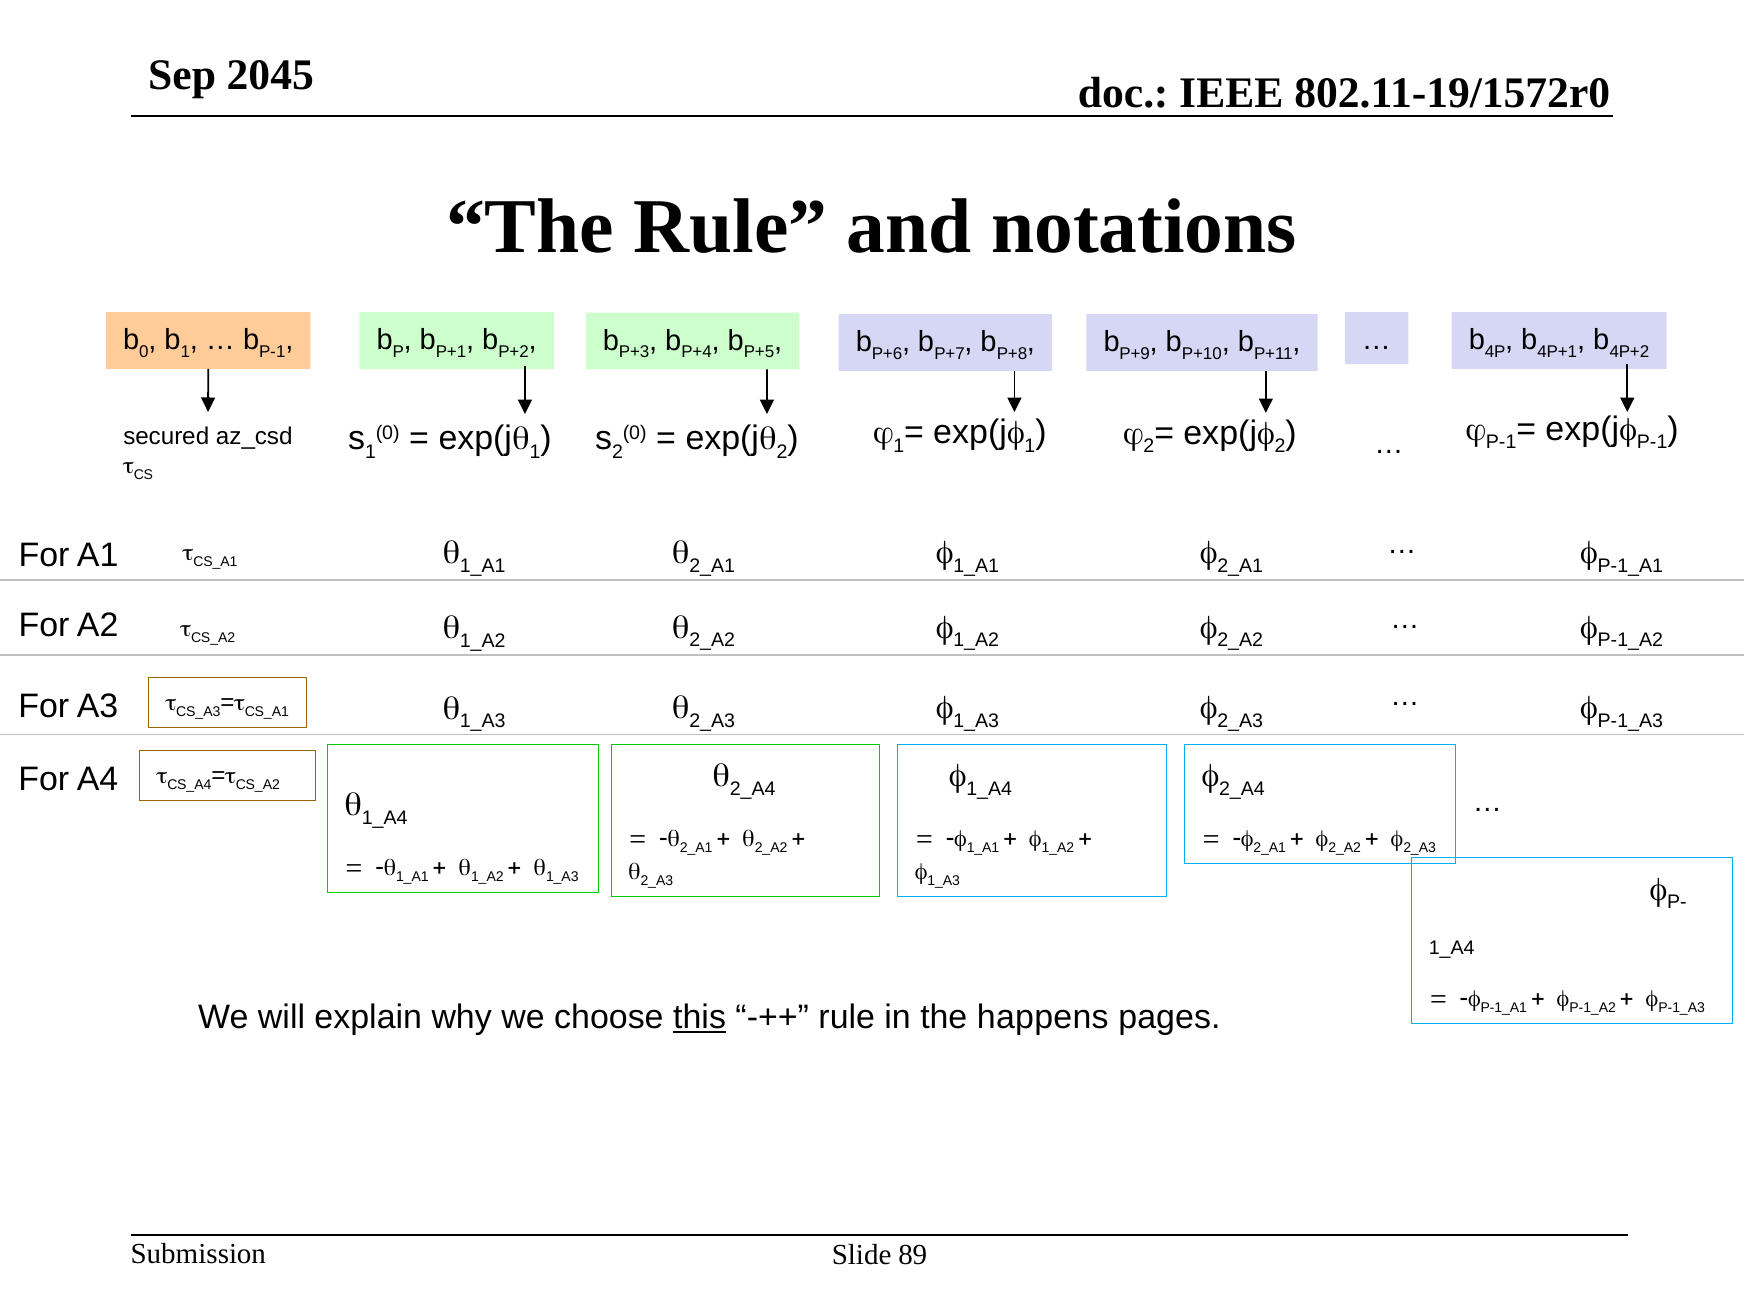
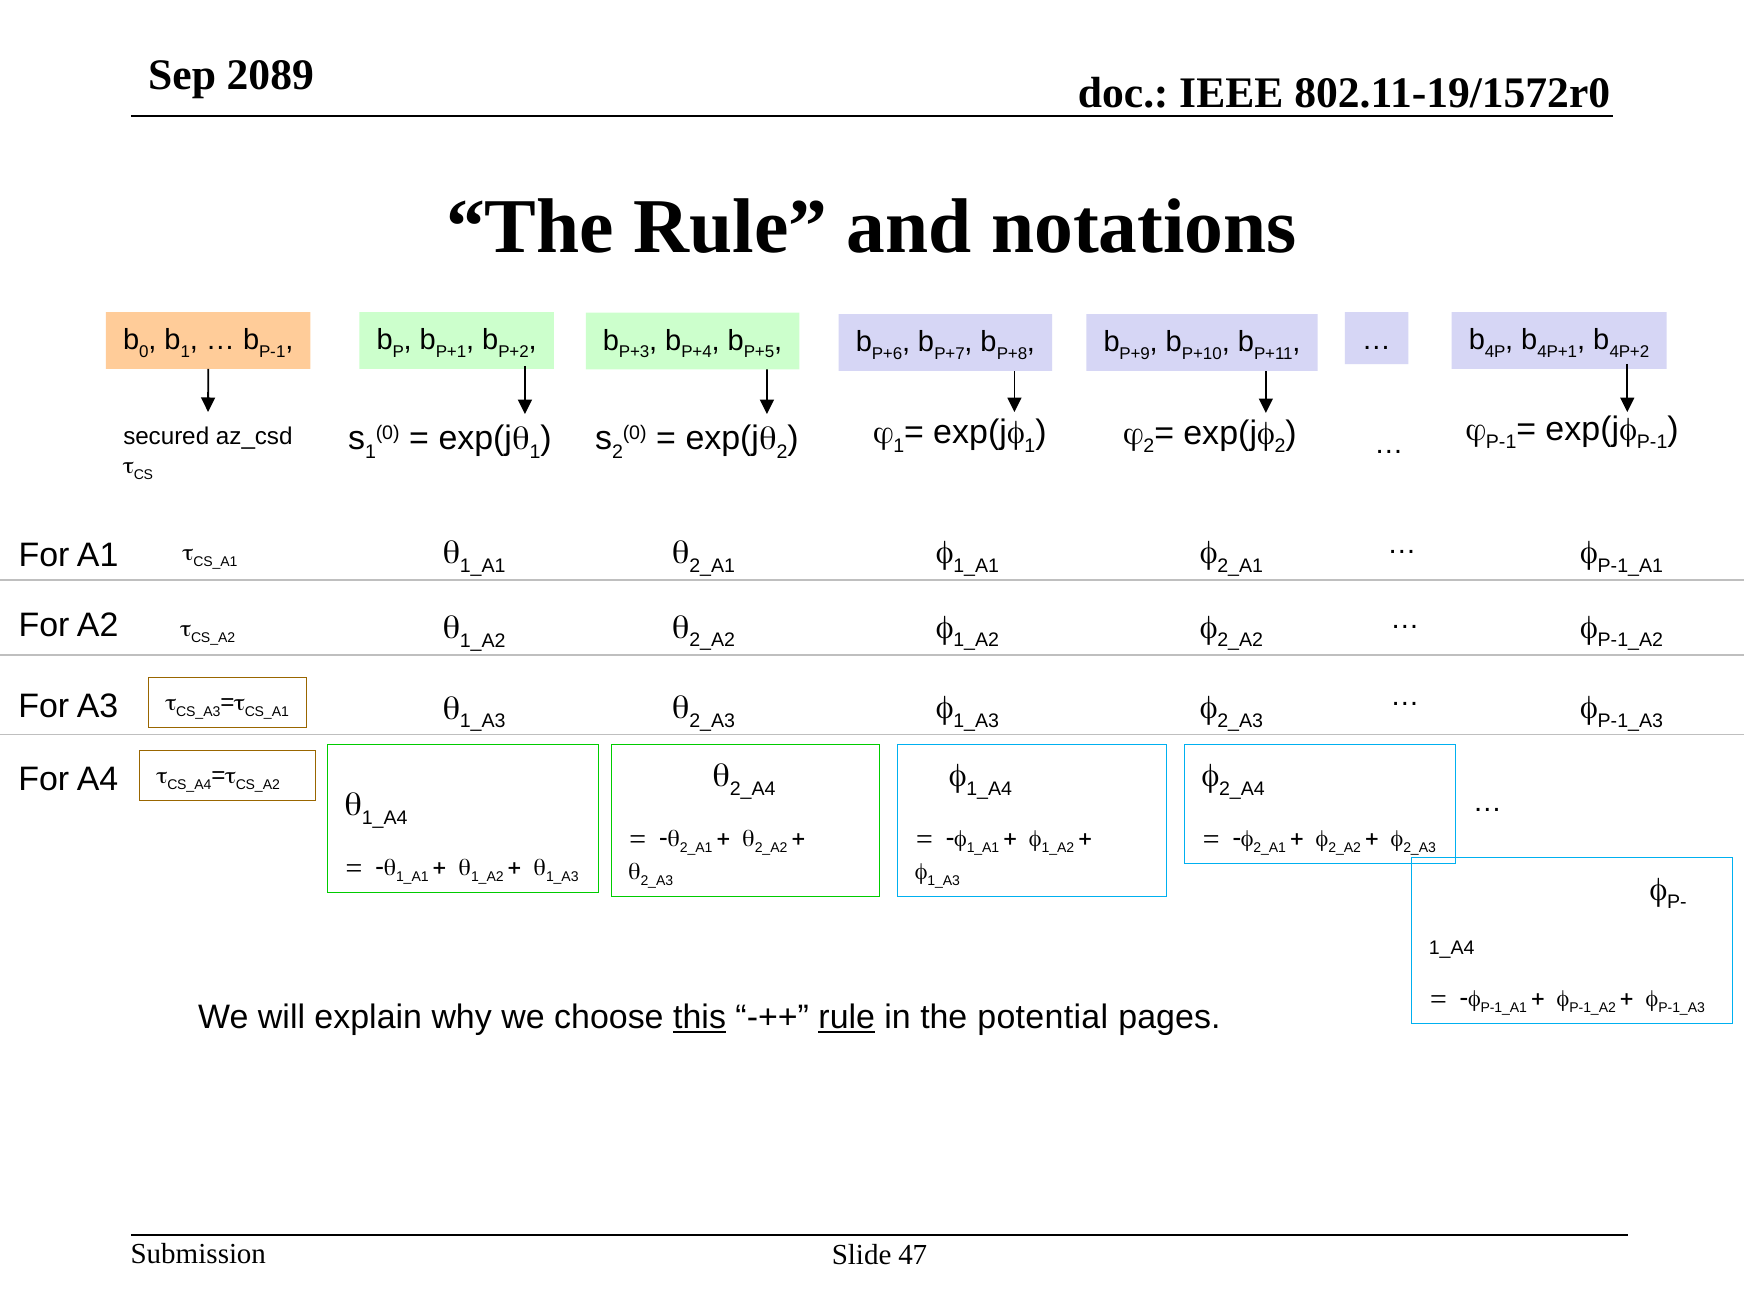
2045: 2045 -> 2089 (270, 75)
rule underline: none -> present (847, 1018)
happens: happens -> potential (1043, 1018)
89: 89 -> 47 (913, 1254)
